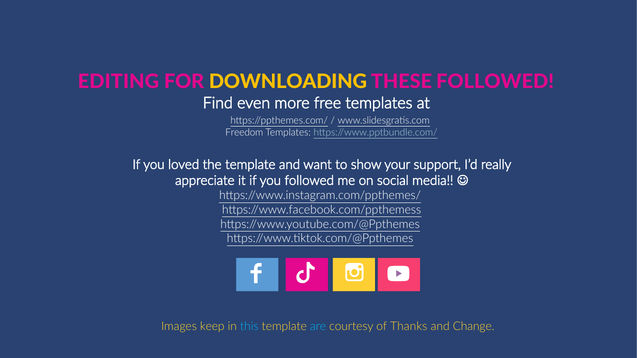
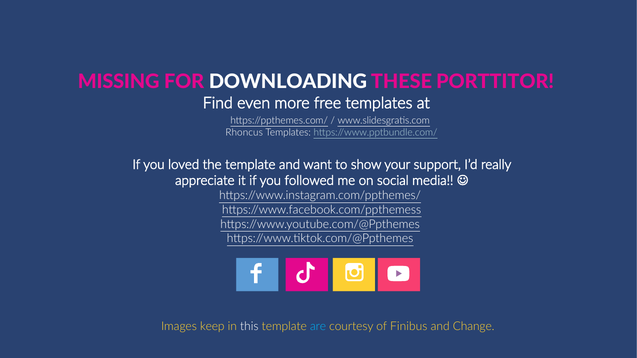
EDITING: EDITING -> MISSING (119, 82)
DOWNLOADING colour: yellow -> white (288, 82)
THESE FOLLOWED: FOLLOWED -> PORTTITOR (495, 82)
Freedom: Freedom -> Rhoncus (244, 133)
this colour: light blue -> white (249, 327)
Thanks: Thanks -> Finibus (409, 327)
